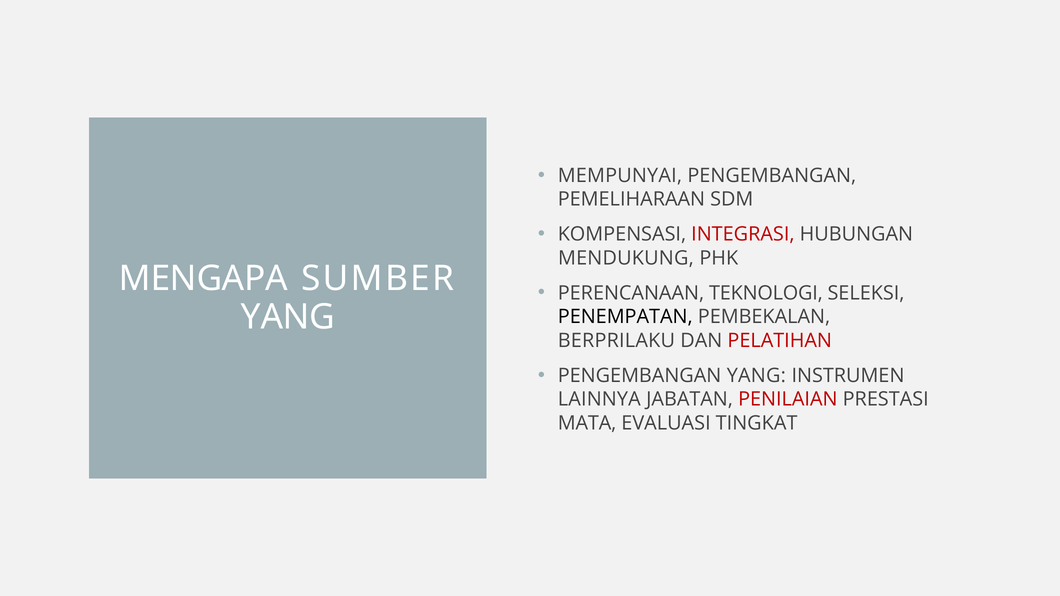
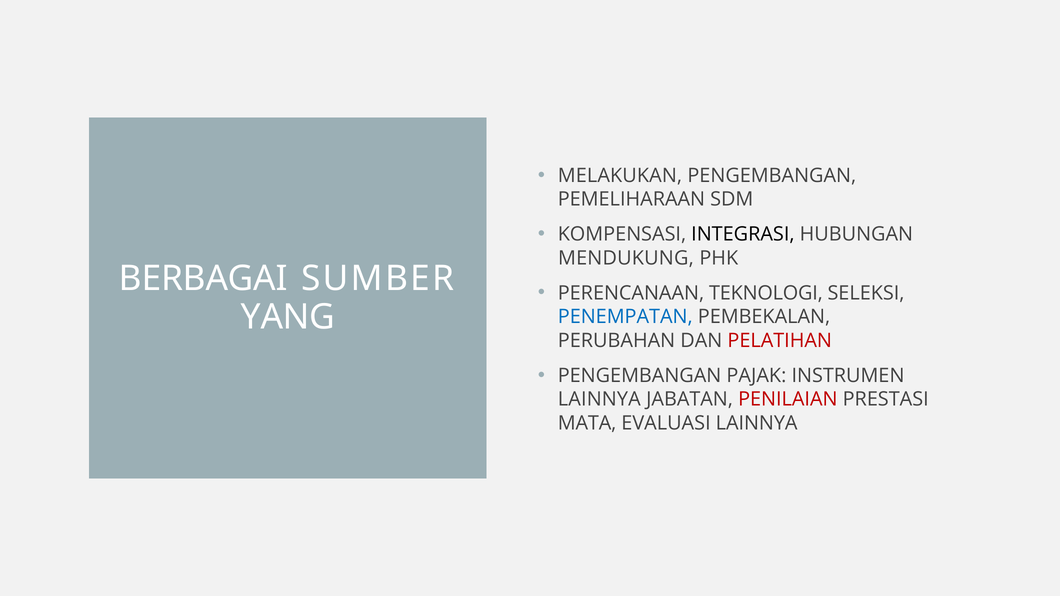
MEMPUNYAI: MEMPUNYAI -> MELAKUKAN (620, 176)
INTEGRASI colour: red -> black (743, 234)
MENGAPA: MENGAPA -> BERBAGAI (203, 279)
PENEMPATAN colour: black -> blue (625, 317)
BERPRILAKU: BERPRILAKU -> PERUBAHAN (617, 341)
PENGEMBANGAN YANG: YANG -> PAJAK (756, 376)
EVALUASI TINGKAT: TINGKAT -> LAINNYA (757, 423)
